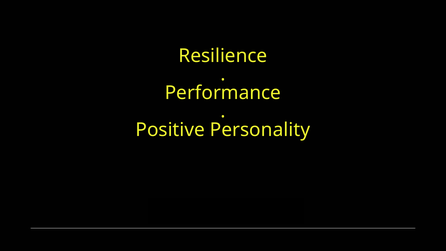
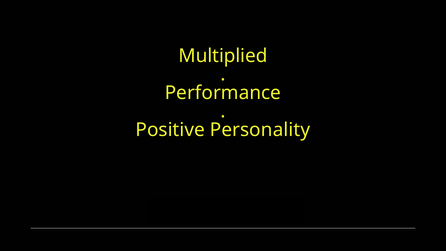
Resilience: Resilience -> Multiplied (223, 56)
